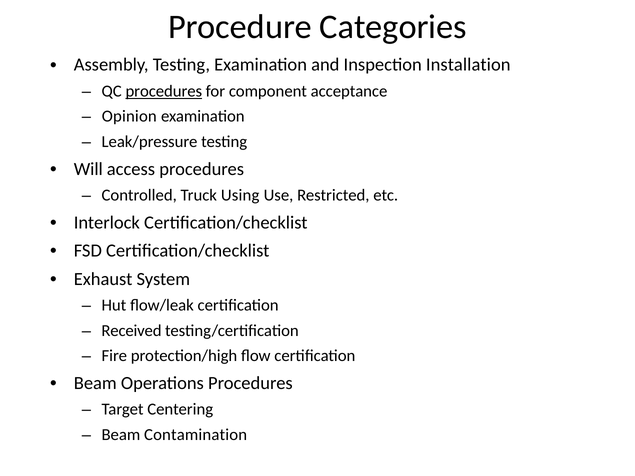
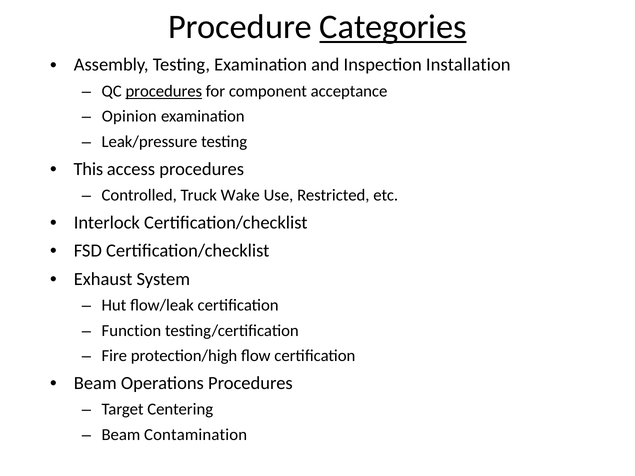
Categories underline: none -> present (393, 27)
Will: Will -> This (88, 169)
Using: Using -> Wake (240, 195)
Received: Received -> Function (131, 331)
